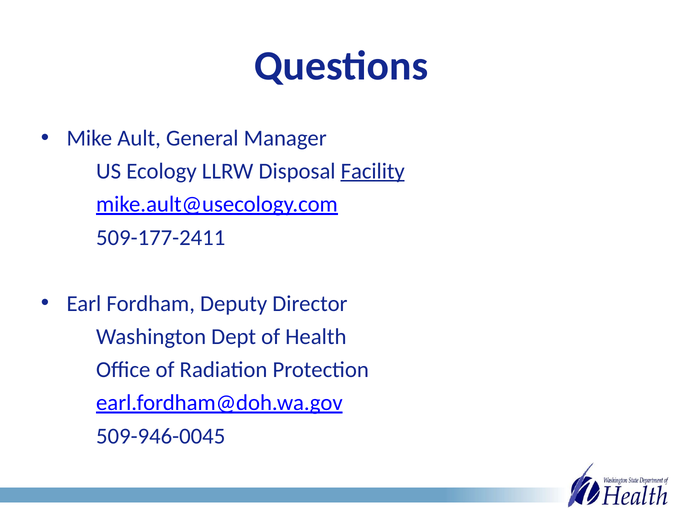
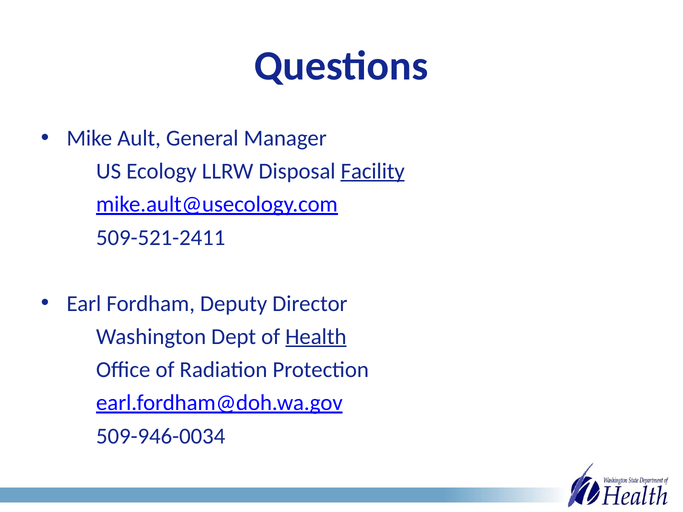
509-177-2411: 509-177-2411 -> 509-521-2411 (161, 238)
Health underline: none -> present (316, 337)
509-946-0045: 509-946-0045 -> 509-946-0034 (161, 436)
